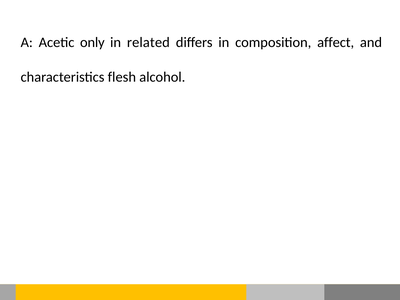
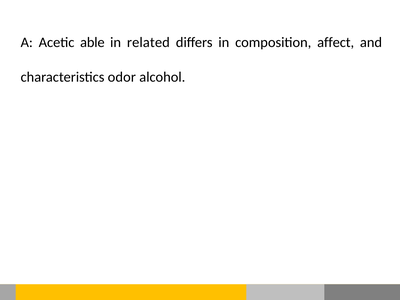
only: only -> able (92, 42)
flesh: flesh -> odor (122, 77)
